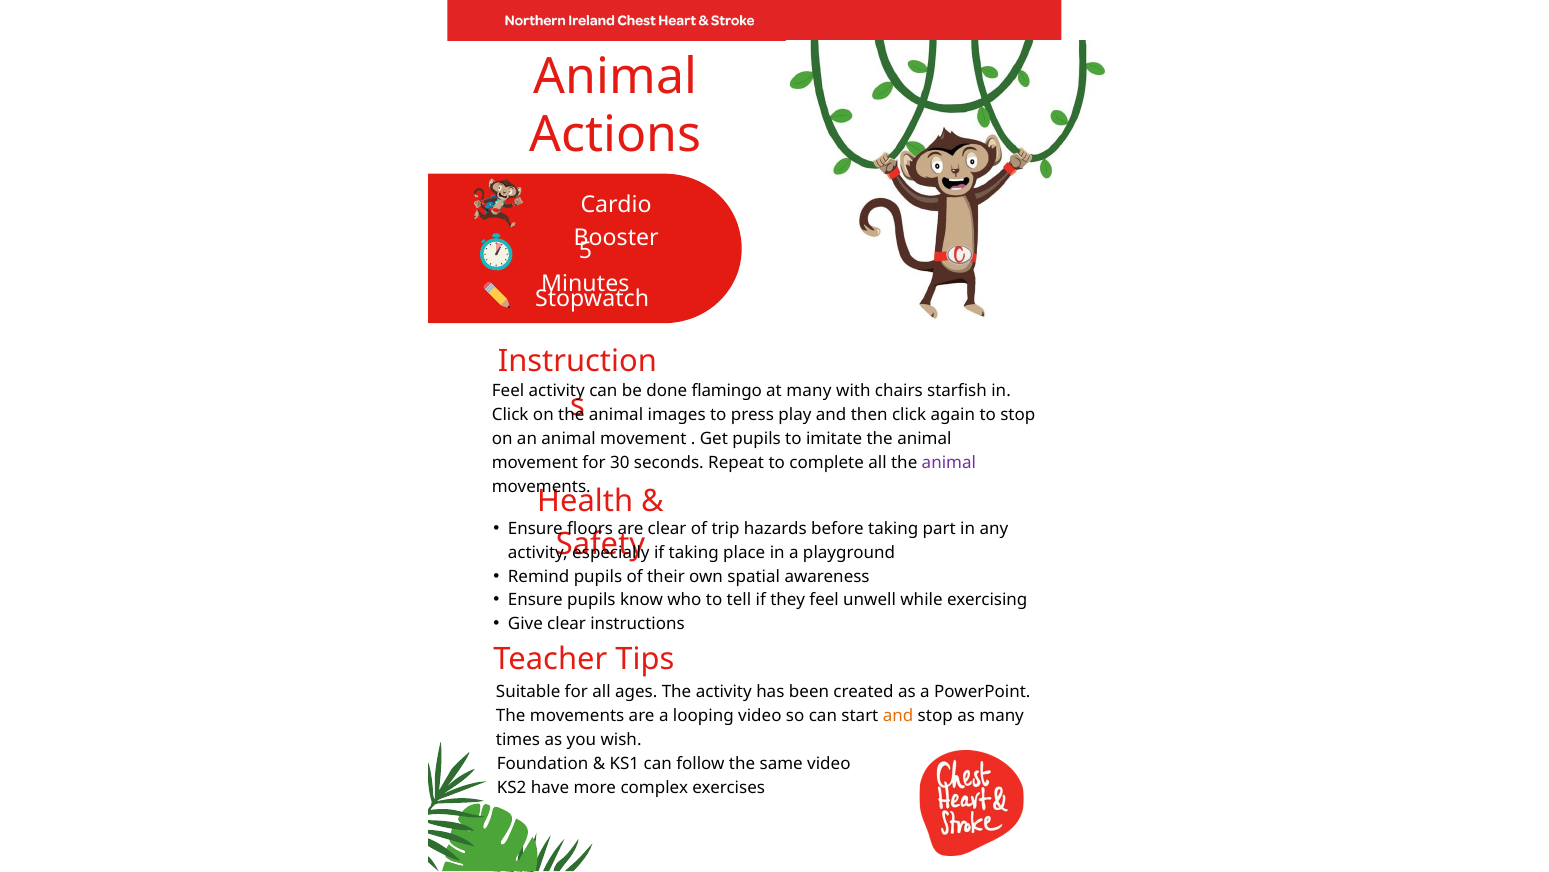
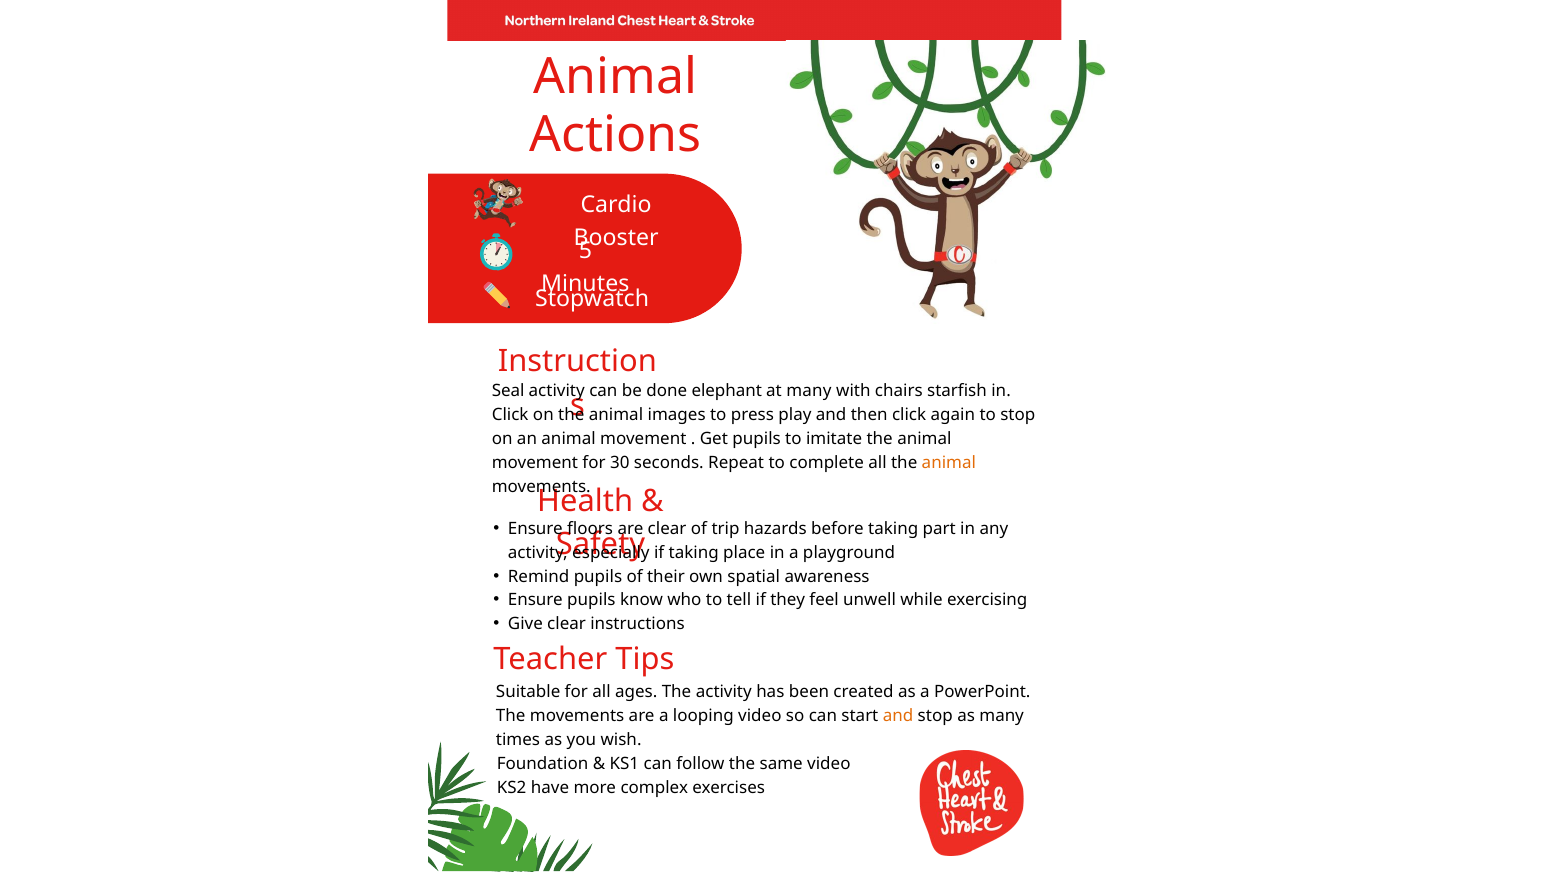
Feel: Feel -> Seal (508, 391)
flamingo: flamingo -> elephant (727, 391)
animal colour: purple -> orange (949, 462)
